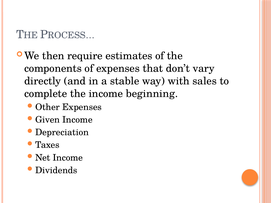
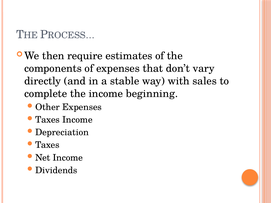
Given: Given -> Taxes (47, 120)
